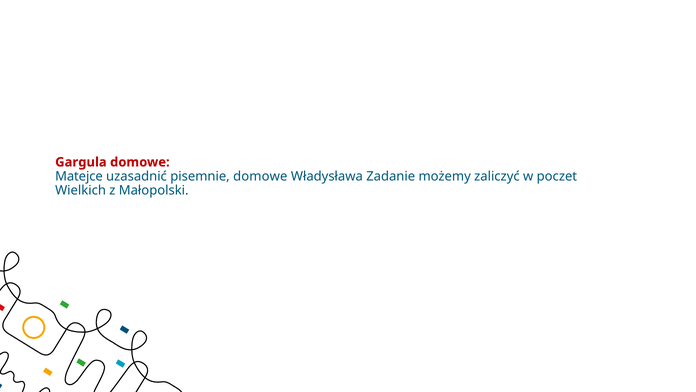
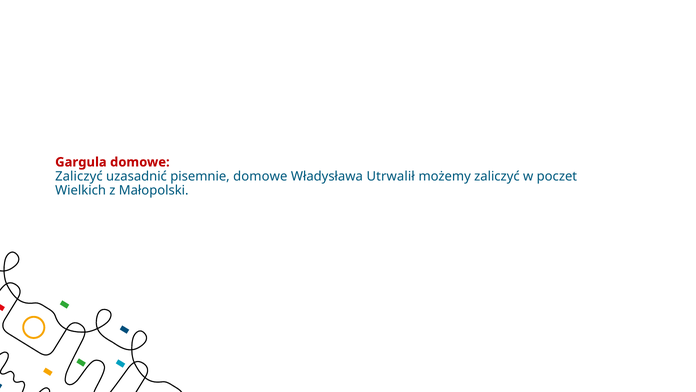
Matejce: Matejce -> Zaliczyć (79, 176)
Zadanie: Zadanie -> Utrwalił (391, 176)
